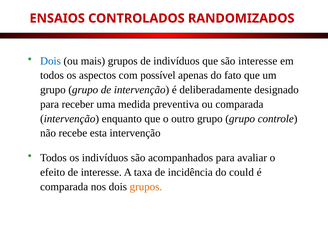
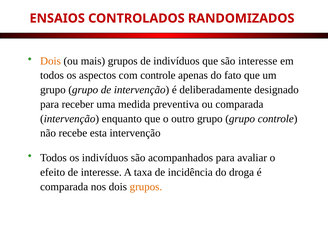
Dois colour: blue -> orange (51, 61)
com possível: possível -> controle (158, 75)
could: could -> droga (242, 172)
